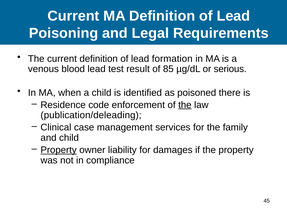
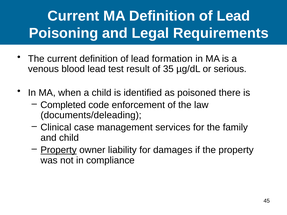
85: 85 -> 35 (168, 69)
Residence: Residence -> Completed (63, 105)
the underline: present -> none (185, 105)
publication/deleading: publication/deleading -> documents/deleading (91, 115)
